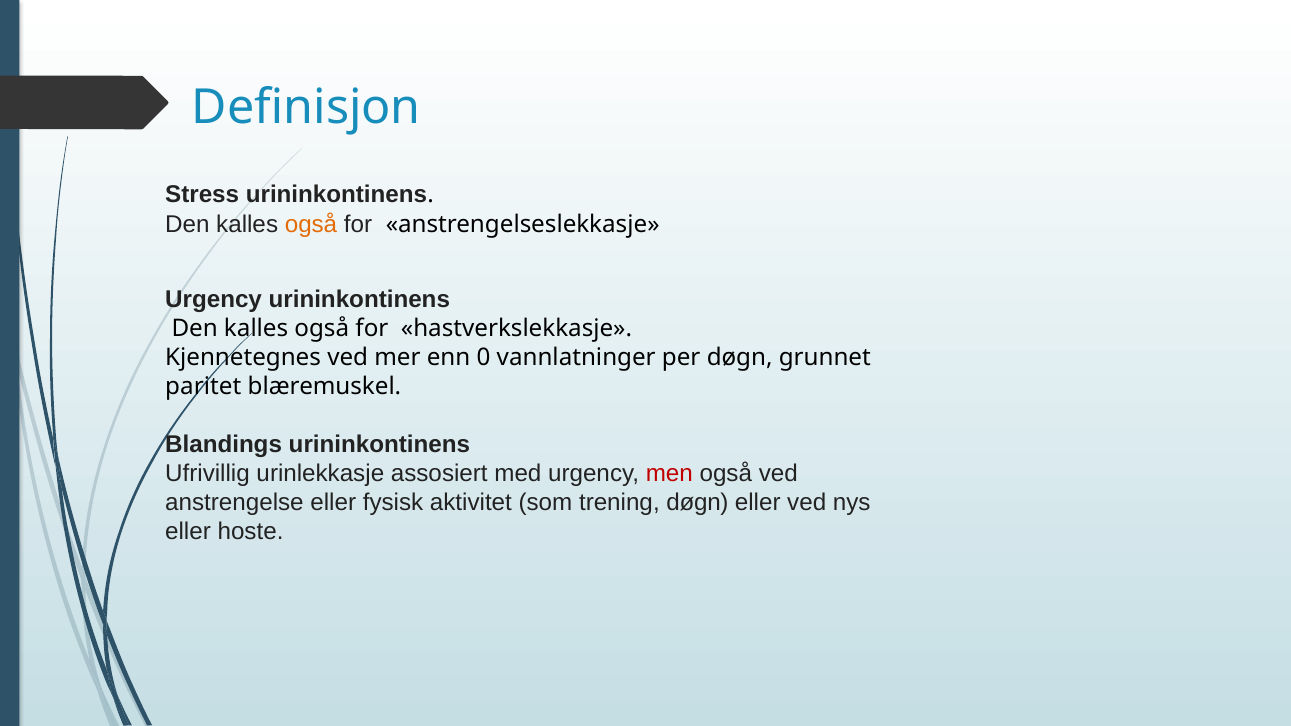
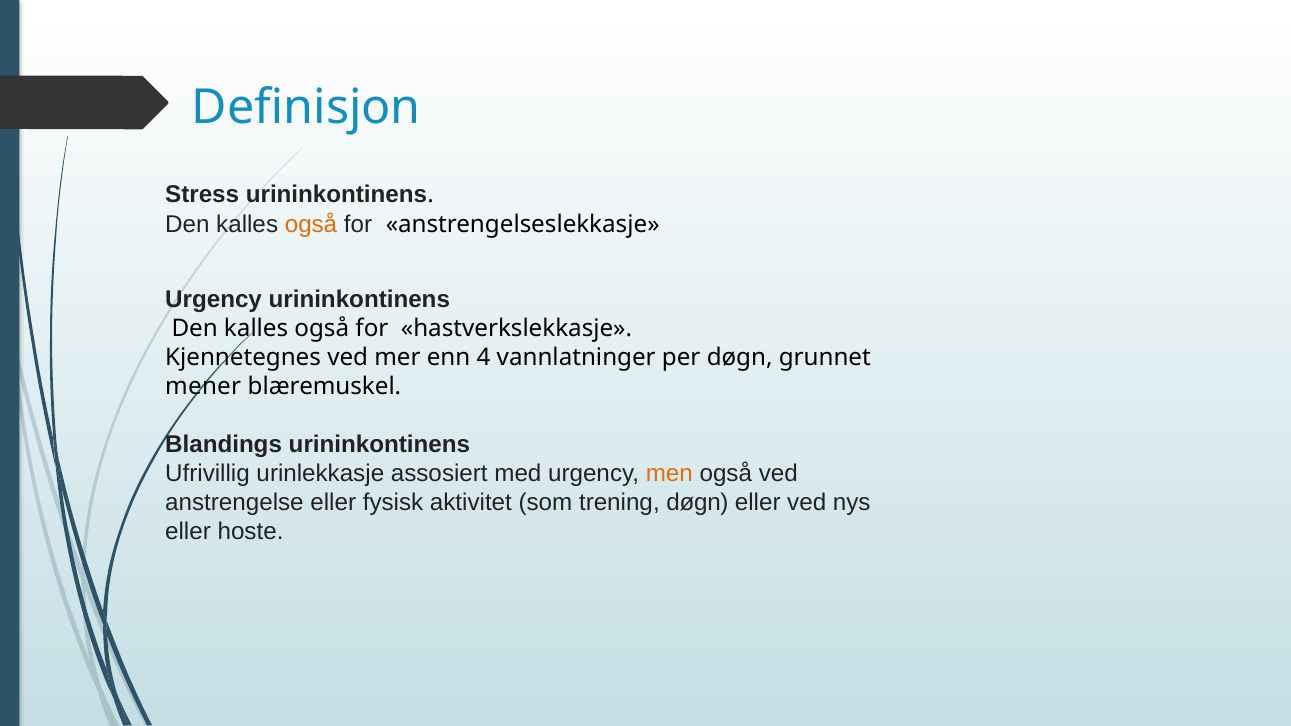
0: 0 -> 4 (484, 358)
paritet: paritet -> mener (203, 387)
men colour: red -> orange (669, 474)
